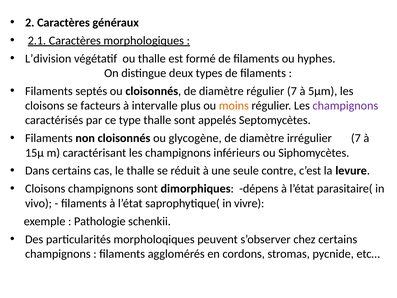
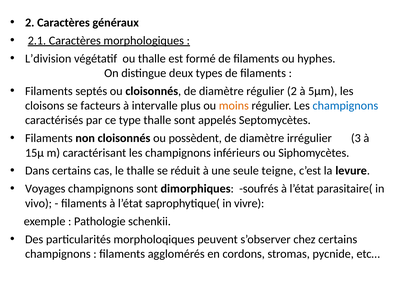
régulier 7: 7 -> 2 (292, 91)
champignons colour: purple -> blue (345, 106)
glycogène: glycogène -> possèdent (195, 138)
irrégulier 7: 7 -> 3 (356, 138)
contre: contre -> teigne (279, 171)
Cloisons: Cloisons -> Voyages (45, 189)
dépens: dépens -> soufrés (259, 189)
